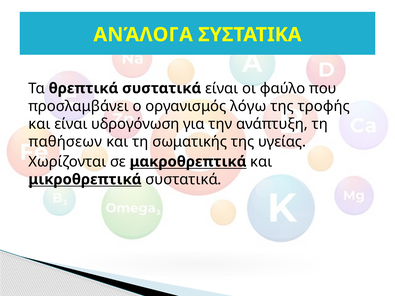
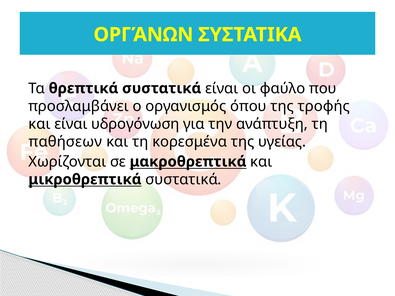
ΑΝΆΛΟΓΑ: ΑΝΆΛΟΓΑ -> ΟΡΓΆΝΩΝ (143, 35)
λόγω: λόγω -> όπου (248, 106)
σωματικής: σωματικής -> κορεσμένα (190, 142)
